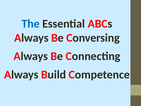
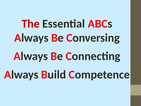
The colour: blue -> red (31, 24)
